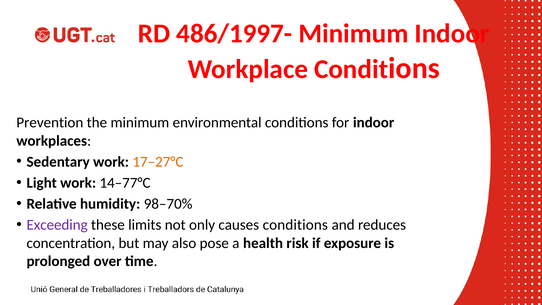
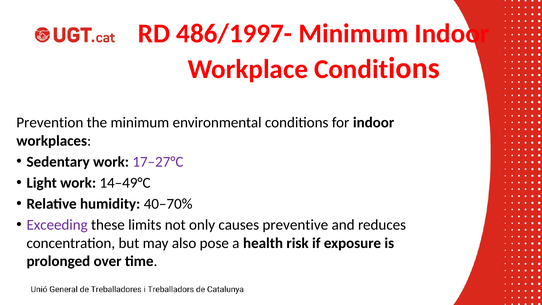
17–27°C colour: orange -> purple (158, 162)
14–77°C: 14–77°C -> 14–49°C (125, 183)
98–70%: 98–70% -> 40–70% (168, 204)
causes conditions: conditions -> preventive (295, 225)
